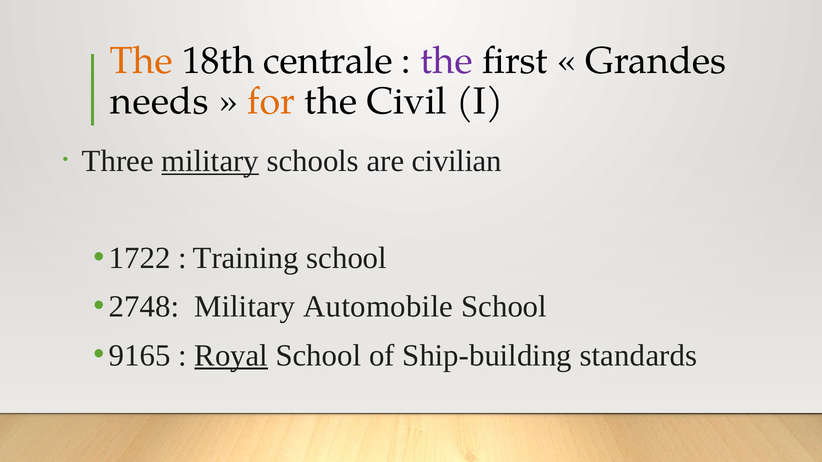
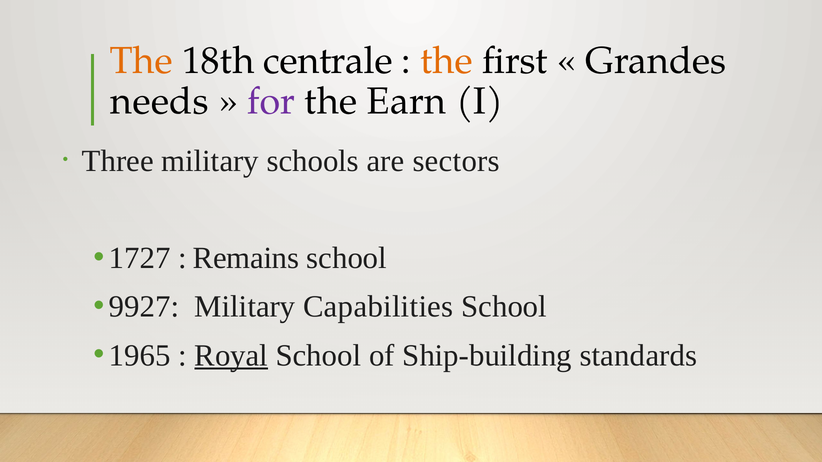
the colour: purple -> orange (446, 61)
for colour: orange -> purple (271, 101)
Civil: Civil -> Earn (407, 101)
military underline: present -> none (210, 161)
civilian: civilian -> sectors (456, 161)
1722: 1722 -> 1727 (140, 258)
Training: Training -> Remains (246, 258)
2748: 2748 -> 9927 (144, 307)
Automobile: Automobile -> Capabilities (378, 307)
9165: 9165 -> 1965 (140, 356)
